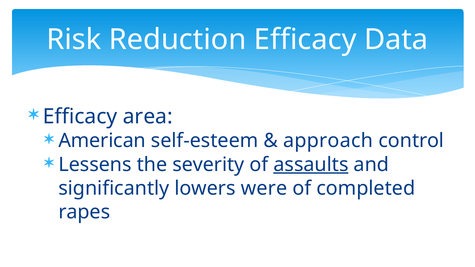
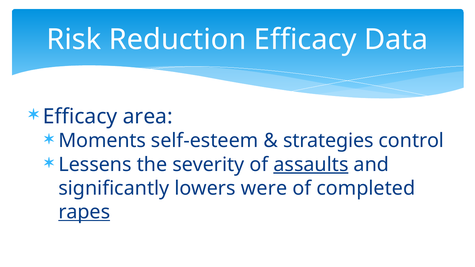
American: American -> Moments (102, 141)
approach: approach -> strategies (328, 141)
rapes underline: none -> present (84, 212)
